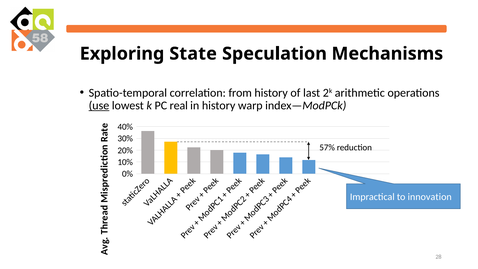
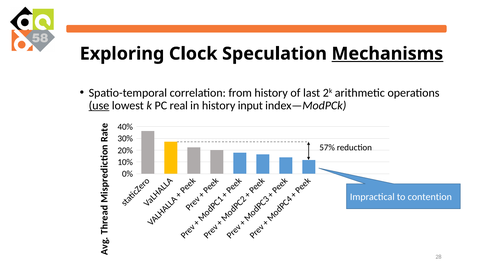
State: State -> Clock (193, 54)
Mechanisms underline: none -> present (387, 54)
warp: warp -> input (250, 106)
innovation: innovation -> contention (430, 197)
